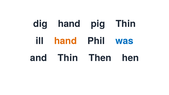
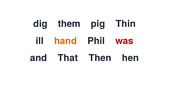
dig hand: hand -> them (69, 24)
was colour: blue -> red (124, 41)
and Thin: Thin -> That (68, 58)
